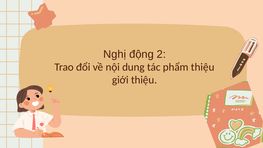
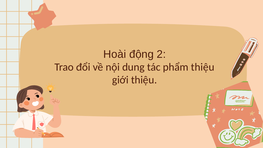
Nghị: Nghị -> Hoài (115, 54)
